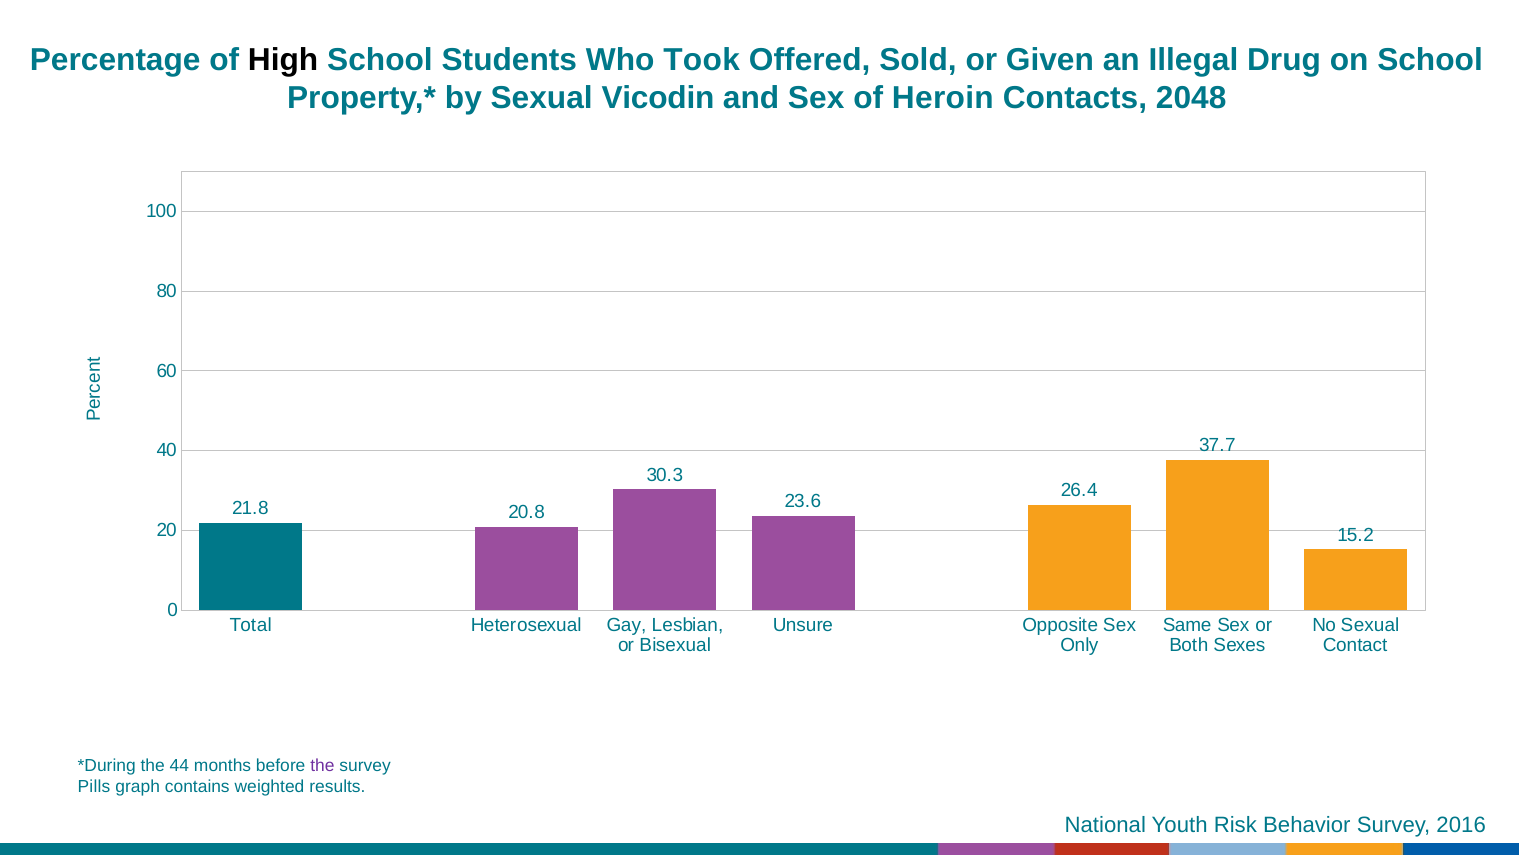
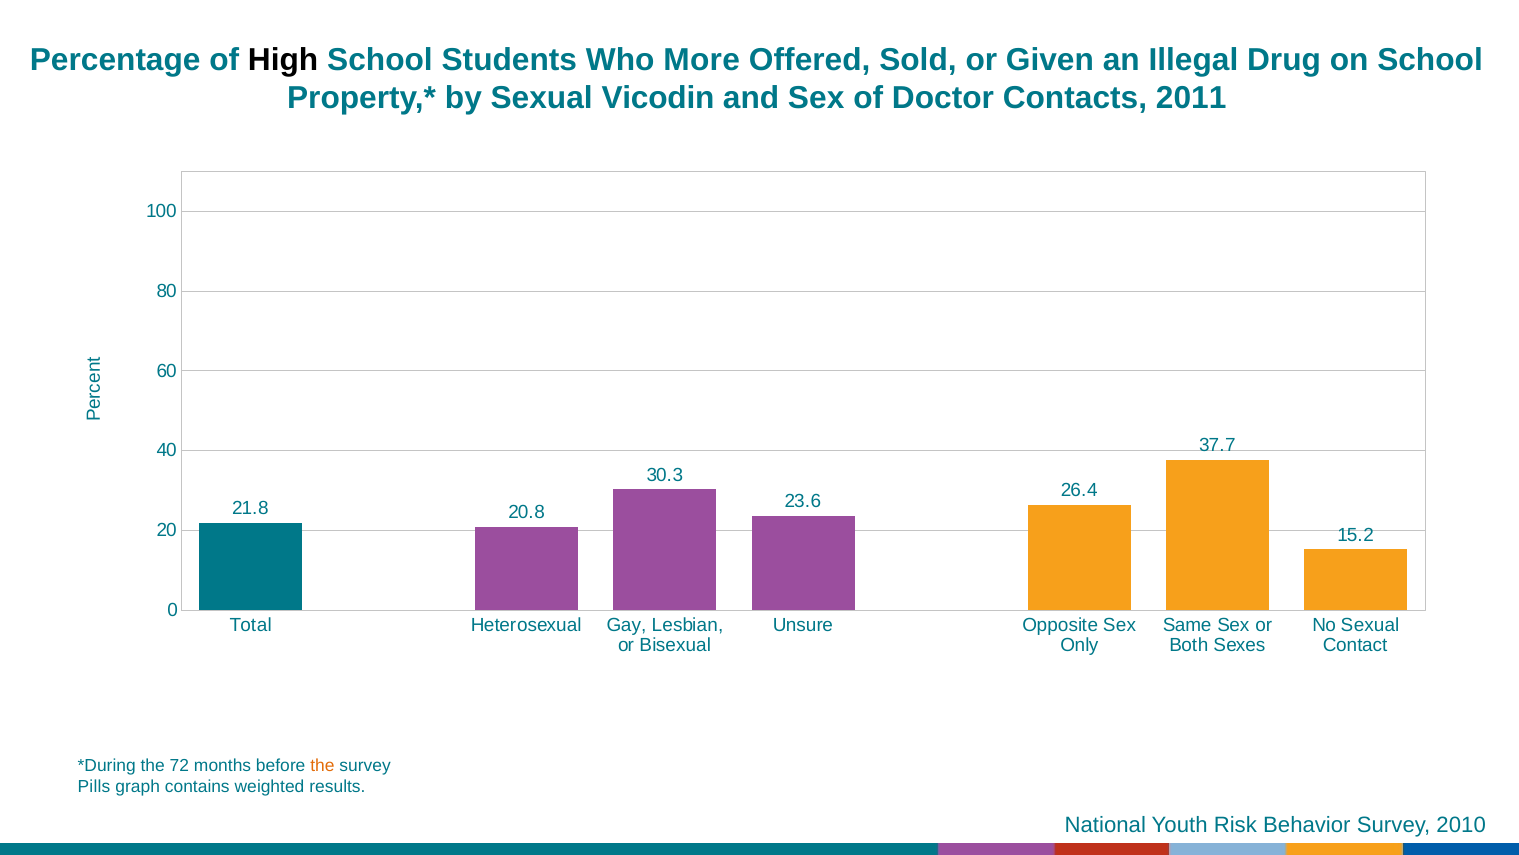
Took: Took -> More (702, 60)
Heroin: Heroin -> Doctor (943, 98)
2048: 2048 -> 2011 (1191, 98)
44: 44 -> 72 (179, 765)
the colour: purple -> orange (322, 765)
2016: 2016 -> 2010 (1461, 825)
